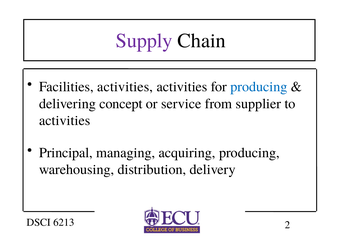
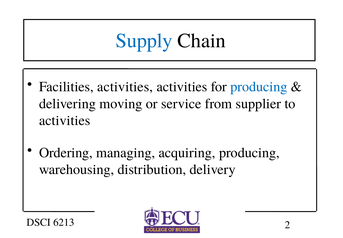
Supply colour: purple -> blue (144, 40)
concept: concept -> moving (121, 103)
Principal: Principal -> Ordering (66, 152)
